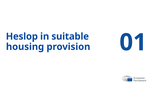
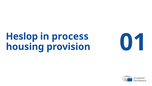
suitable: suitable -> process (70, 36)
